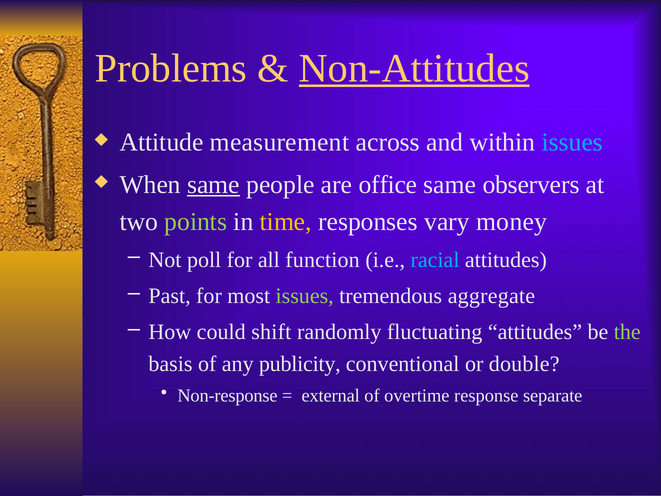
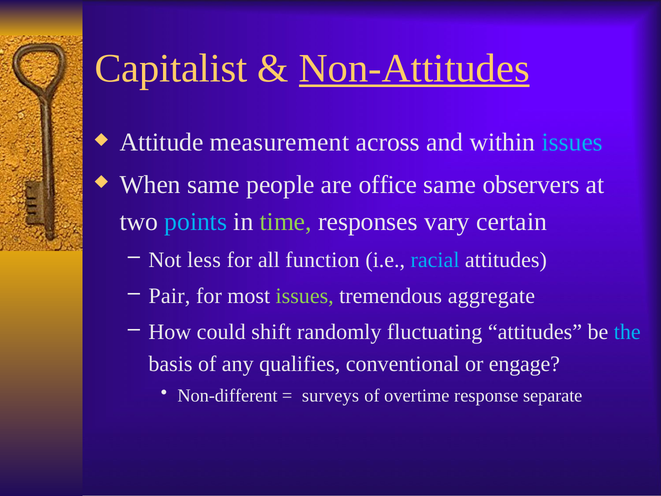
Problems: Problems -> Capitalist (171, 68)
same underline: present -> none (213, 185)
points colour: light green -> light blue (196, 222)
time colour: yellow -> light green (286, 222)
money: money -> certain (512, 222)
poll: poll -> less (204, 260)
Past: Past -> Pair (169, 296)
the colour: light green -> light blue (627, 332)
publicity: publicity -> qualifies (300, 364)
double: double -> engage (524, 364)
Non-response: Non-response -> Non-different (227, 396)
external: external -> surveys (331, 396)
